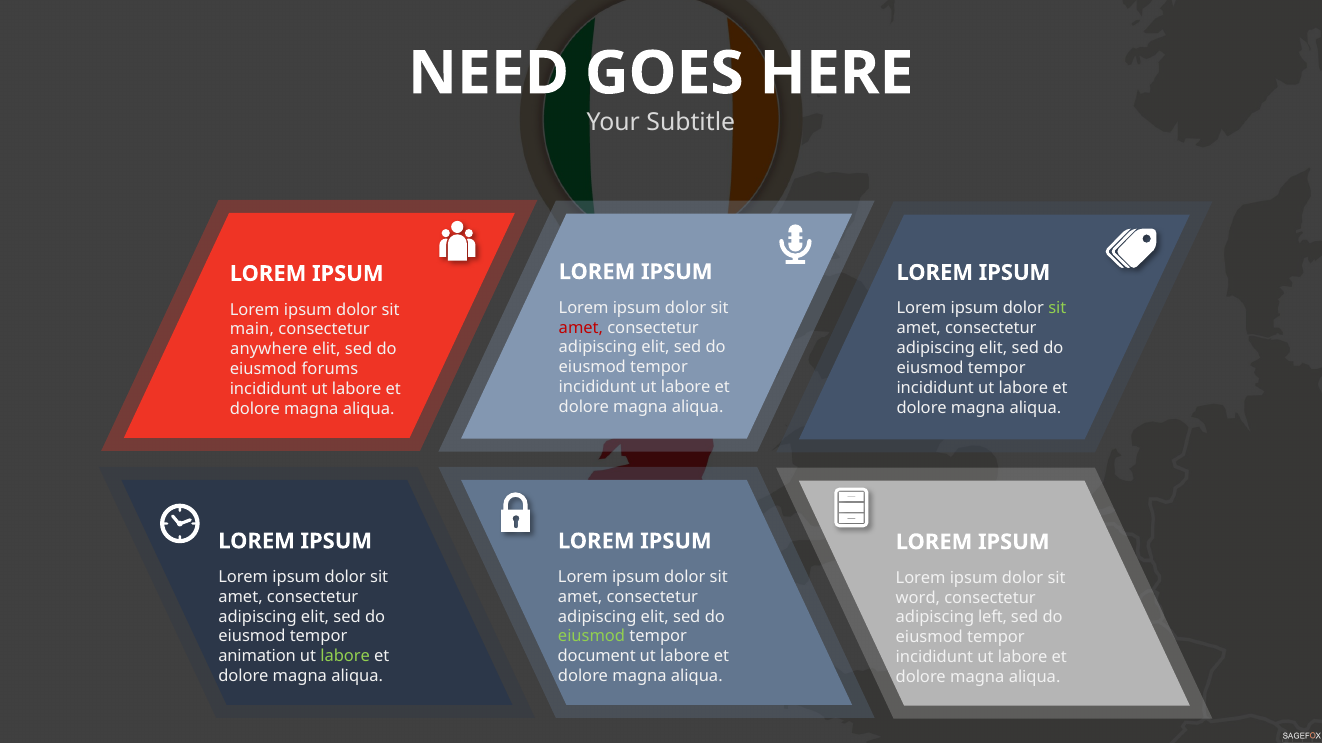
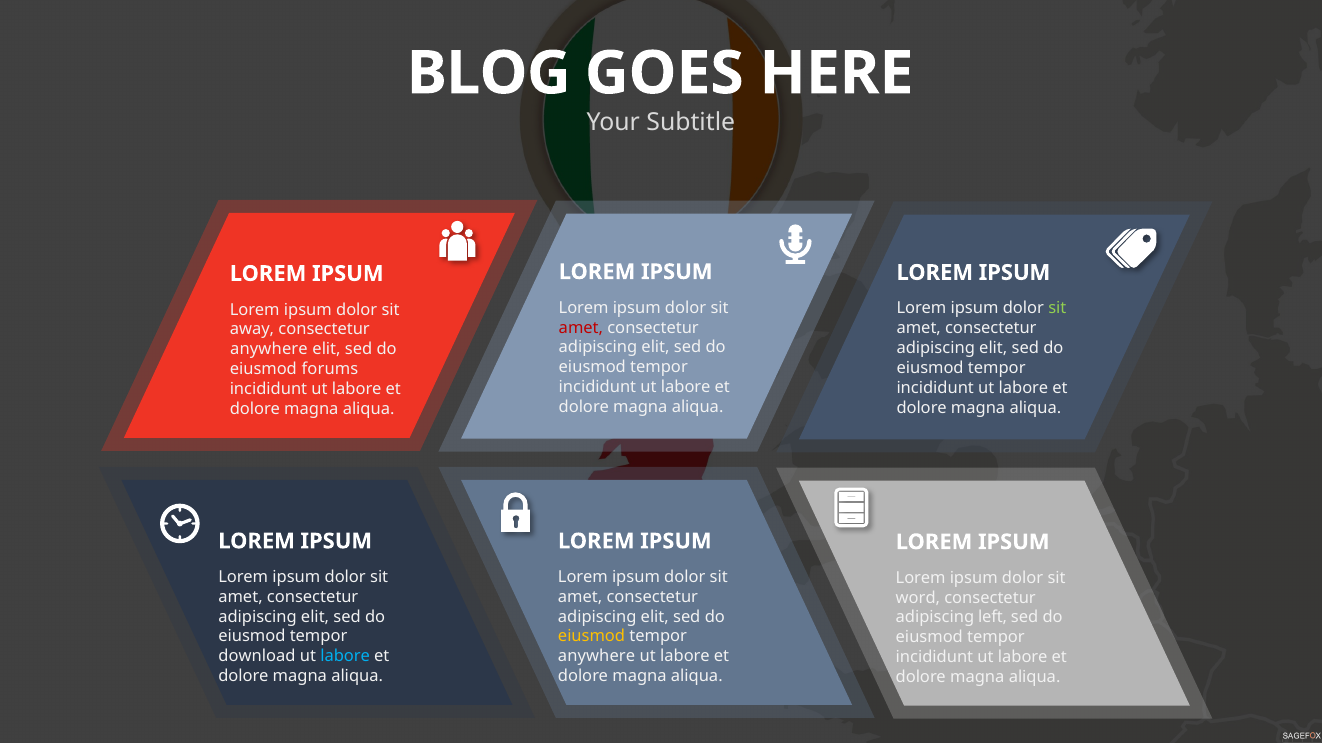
NEED: NEED -> BLOG (489, 73)
main: main -> away (252, 330)
eiusmod colour: light green -> yellow (592, 637)
animation: animation -> download (257, 657)
labore colour: light green -> light blue (345, 657)
document: document -> anywhere (597, 657)
